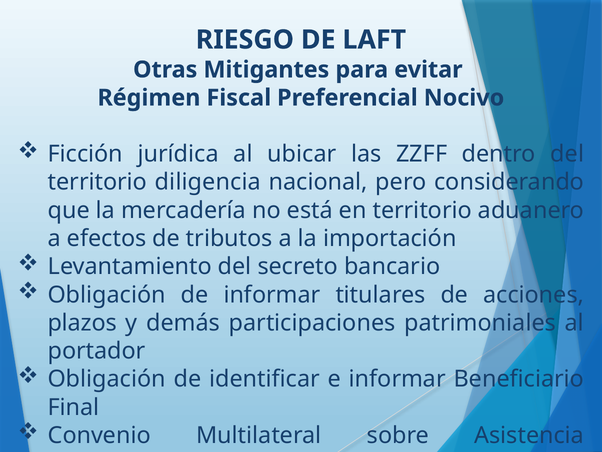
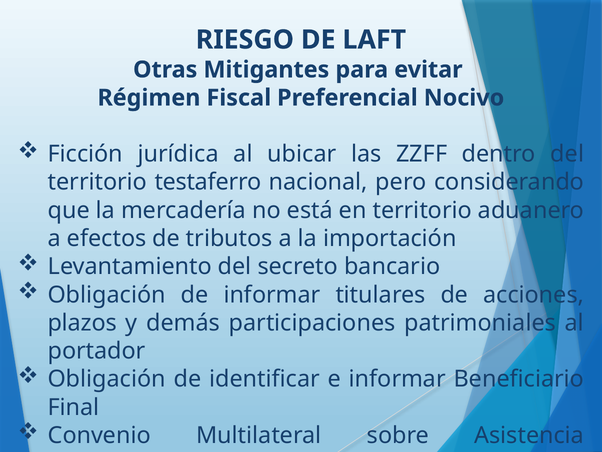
diligencia: diligencia -> testaferro (208, 182)
